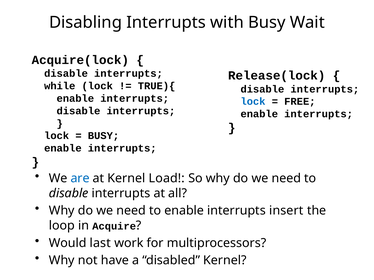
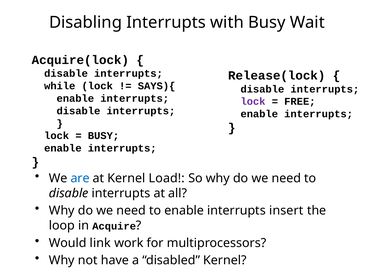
TRUE){: TRUE){ -> SAYS){ (157, 86)
lock colour: blue -> purple (253, 102)
last: last -> link (100, 243)
